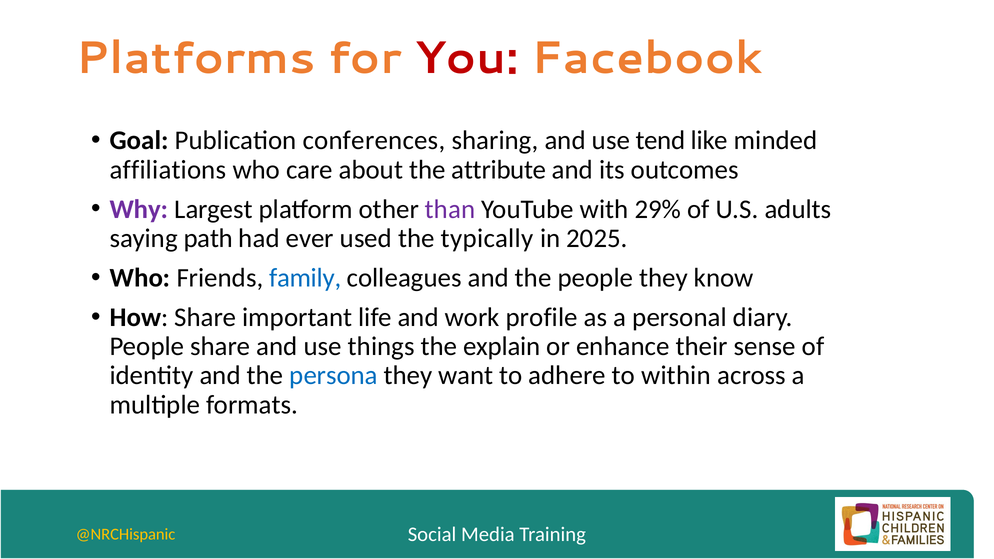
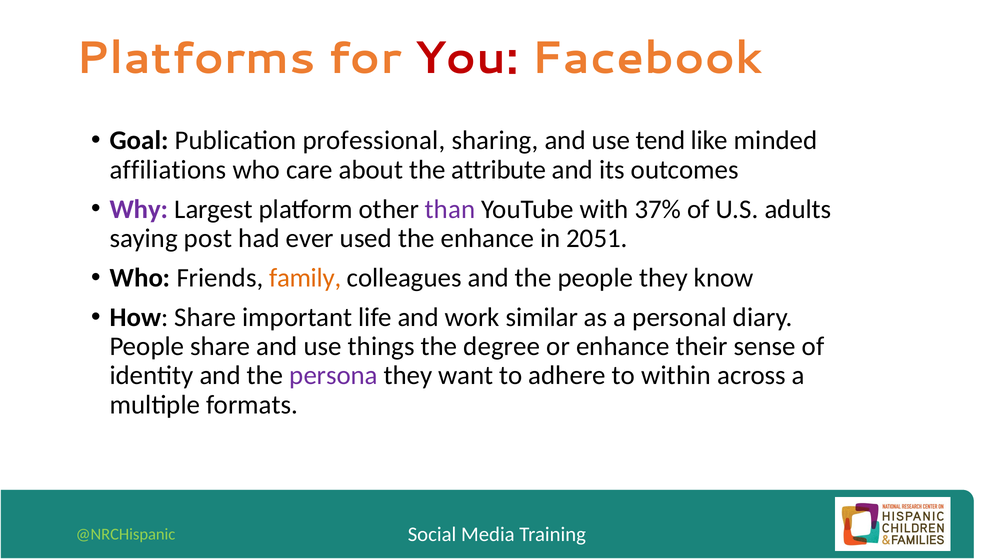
conferences: conferences -> professional (374, 141)
29%: 29% -> 37% (658, 209)
path: path -> post (208, 238)
the typically: typically -> enhance (487, 238)
2025: 2025 -> 2051 (597, 238)
family colour: blue -> orange (305, 278)
profile: profile -> similar (542, 317)
explain: explain -> degree (502, 346)
persona colour: blue -> purple (334, 376)
@NRCHispanic colour: yellow -> light green (126, 534)
